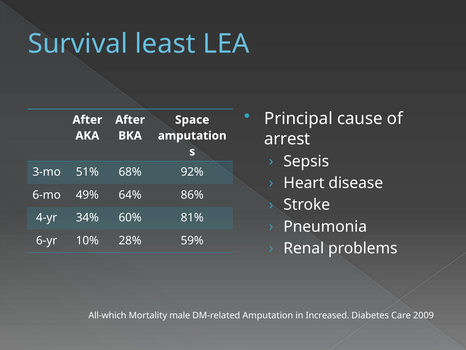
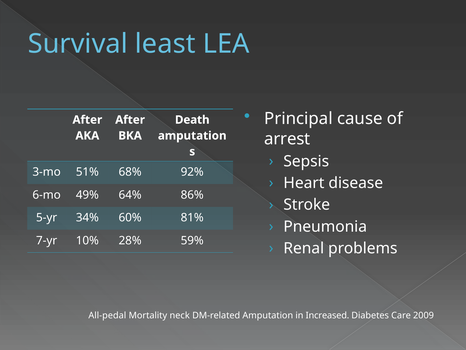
Space: Space -> Death (192, 120)
4-yr: 4-yr -> 5-yr (47, 217)
6-yr: 6-yr -> 7-yr (47, 240)
All-which: All-which -> All-pedal (107, 315)
male: male -> neck (180, 315)
